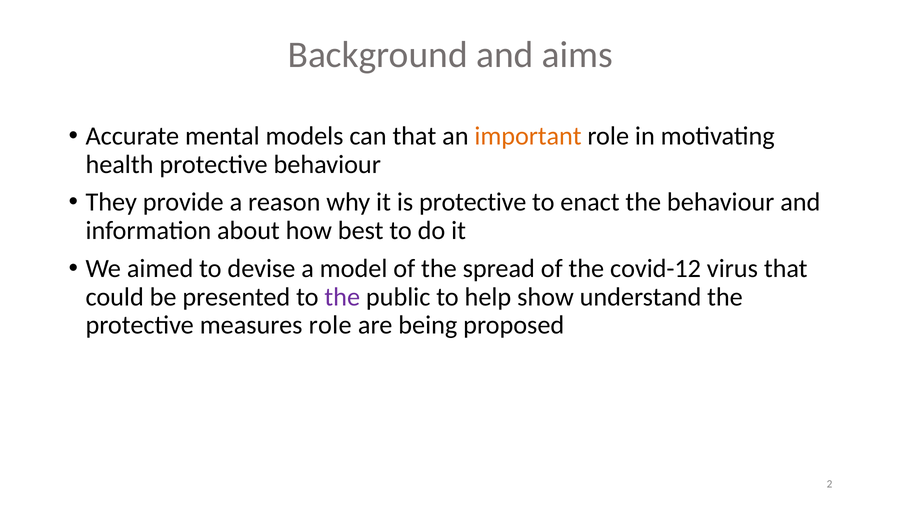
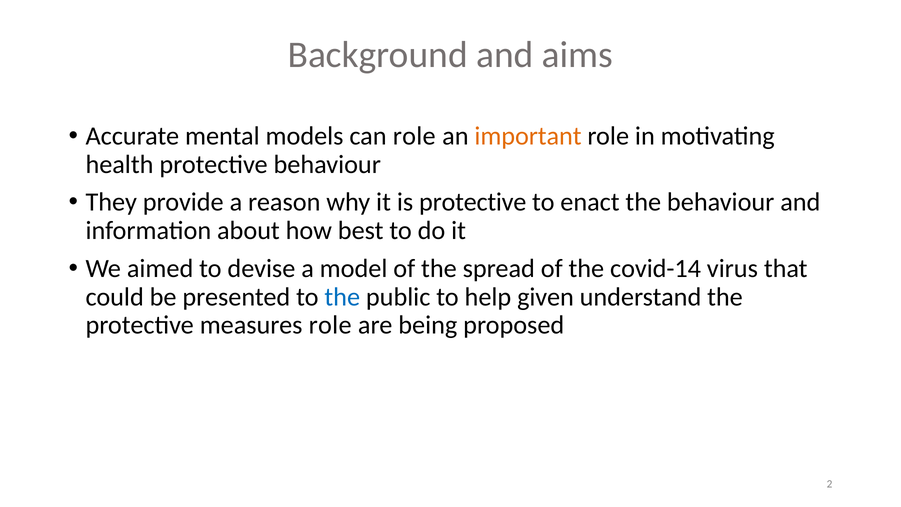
can that: that -> role (414, 136)
covid-12: covid-12 -> covid-14 (656, 268)
the colour: purple -> blue (342, 297)
show: show -> given (545, 297)
